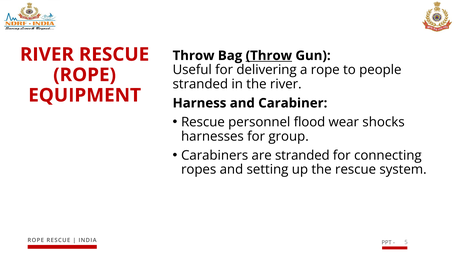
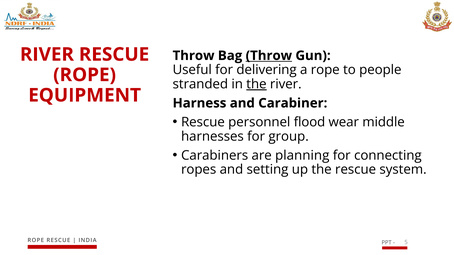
the underline: none -> present (256, 84)
shocks: shocks -> middle (384, 122)
are stranded: stranded -> planning (302, 156)
